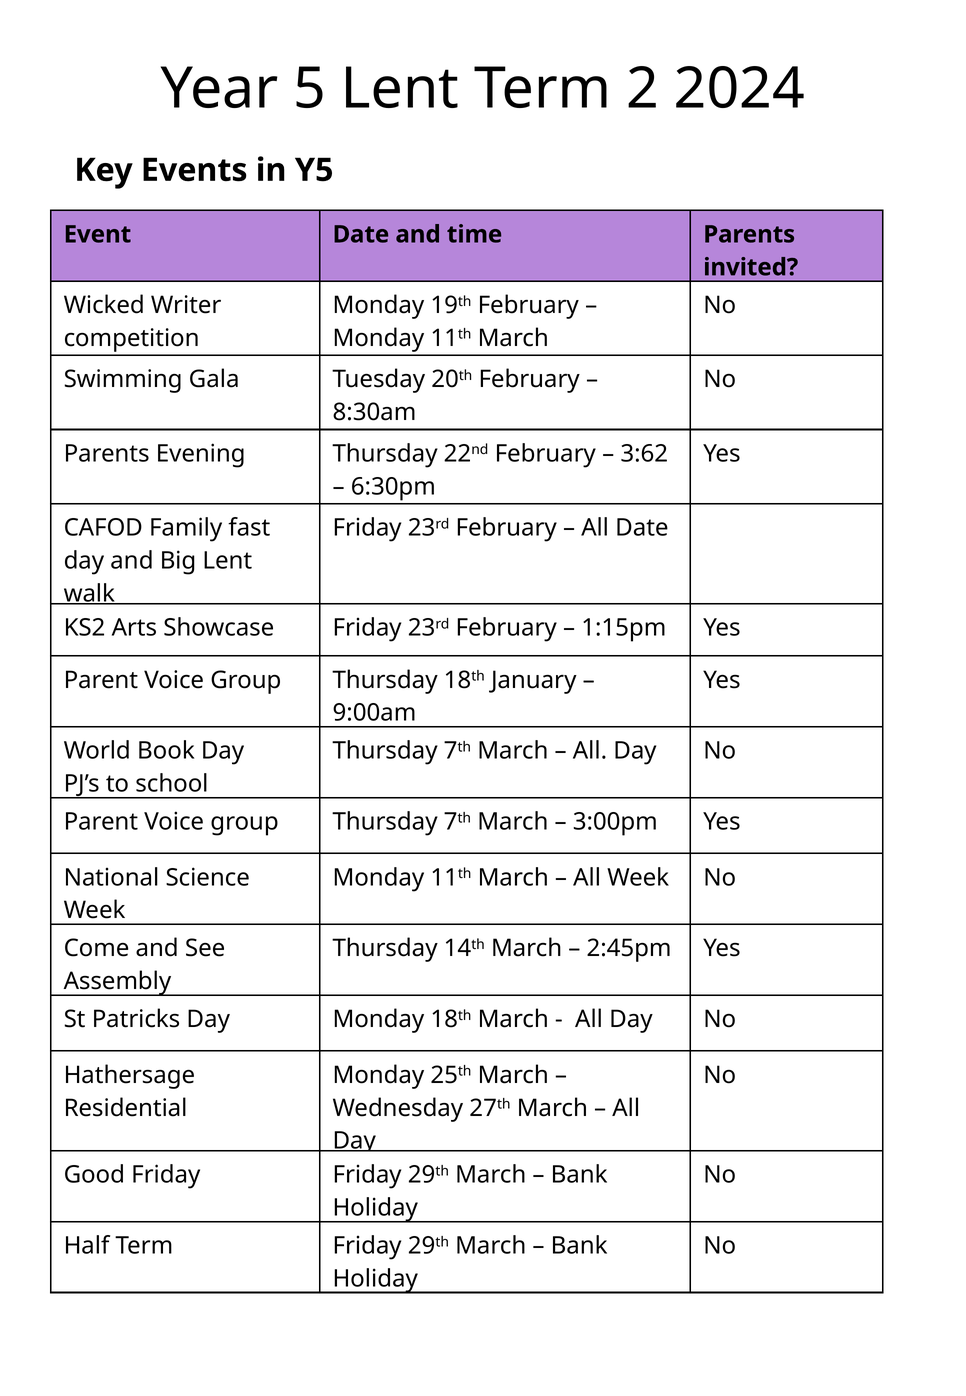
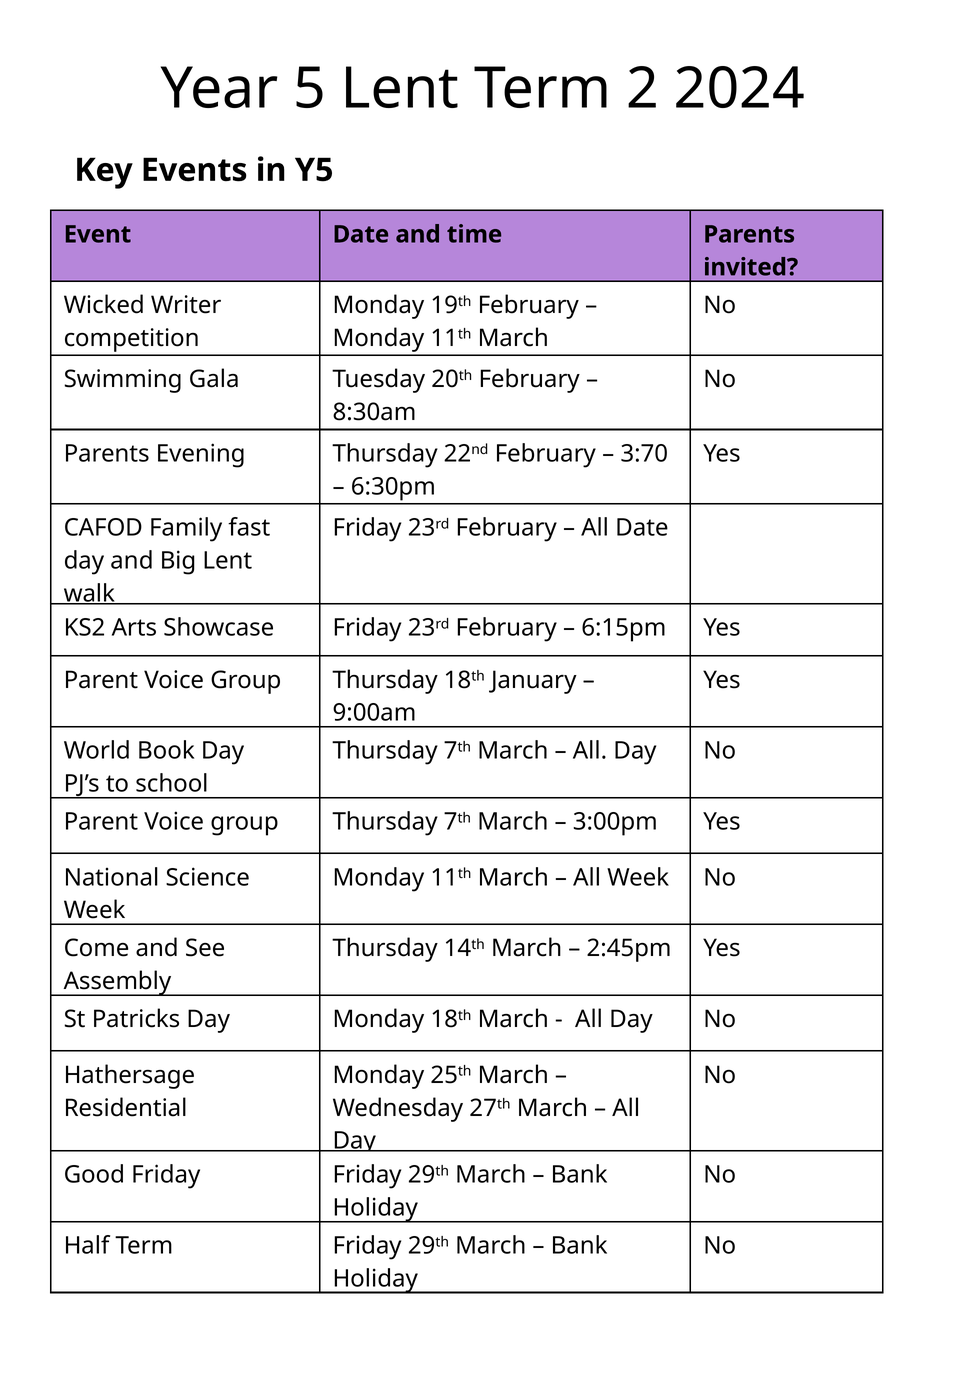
3:62: 3:62 -> 3:70 (644, 454)
1:15pm: 1:15pm -> 6:15pm (624, 628)
